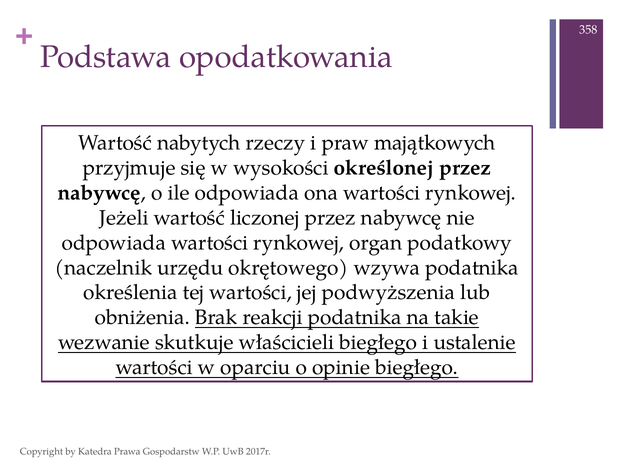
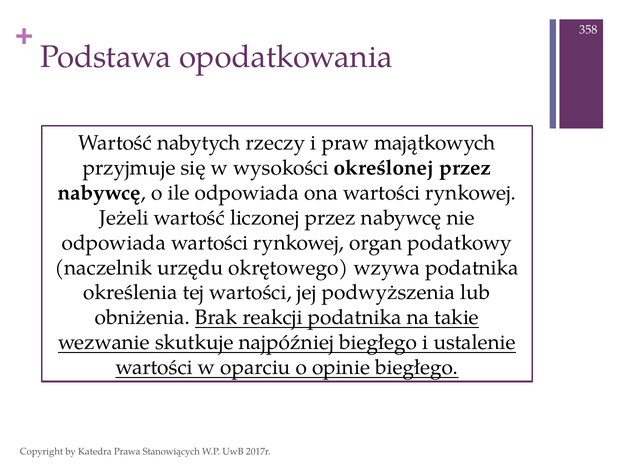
właścicieli: właścicieli -> najpóźniej (286, 342)
Gospodarstw: Gospodarstw -> Stanowiących (171, 451)
